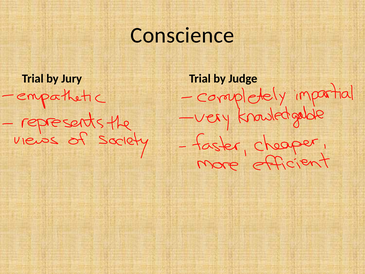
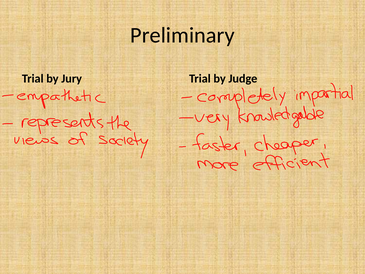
Conscience: Conscience -> Preliminary (182, 35)
